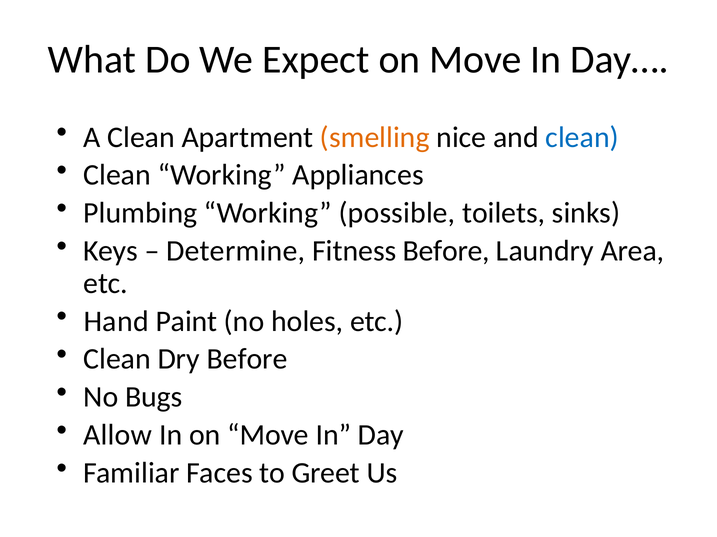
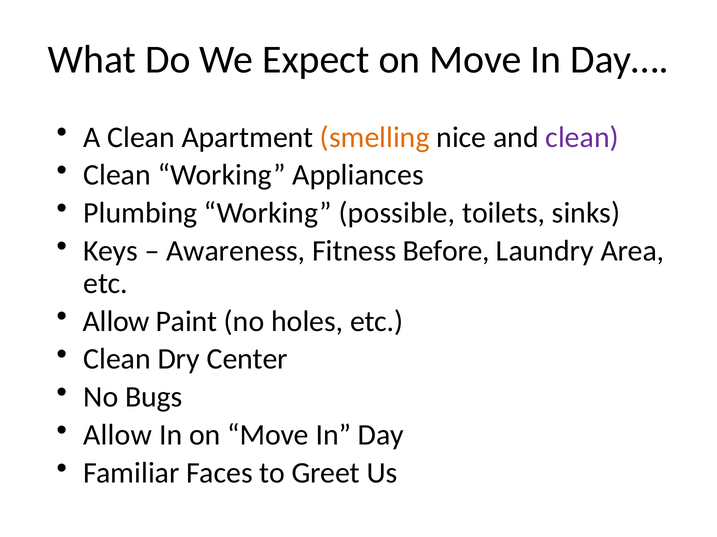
clean colour: blue -> purple (582, 137)
Determine: Determine -> Awareness (236, 251)
Hand: Hand -> Allow (116, 322)
Dry Before: Before -> Center (247, 360)
